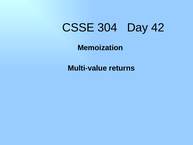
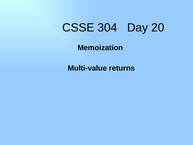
42: 42 -> 20 (158, 28)
